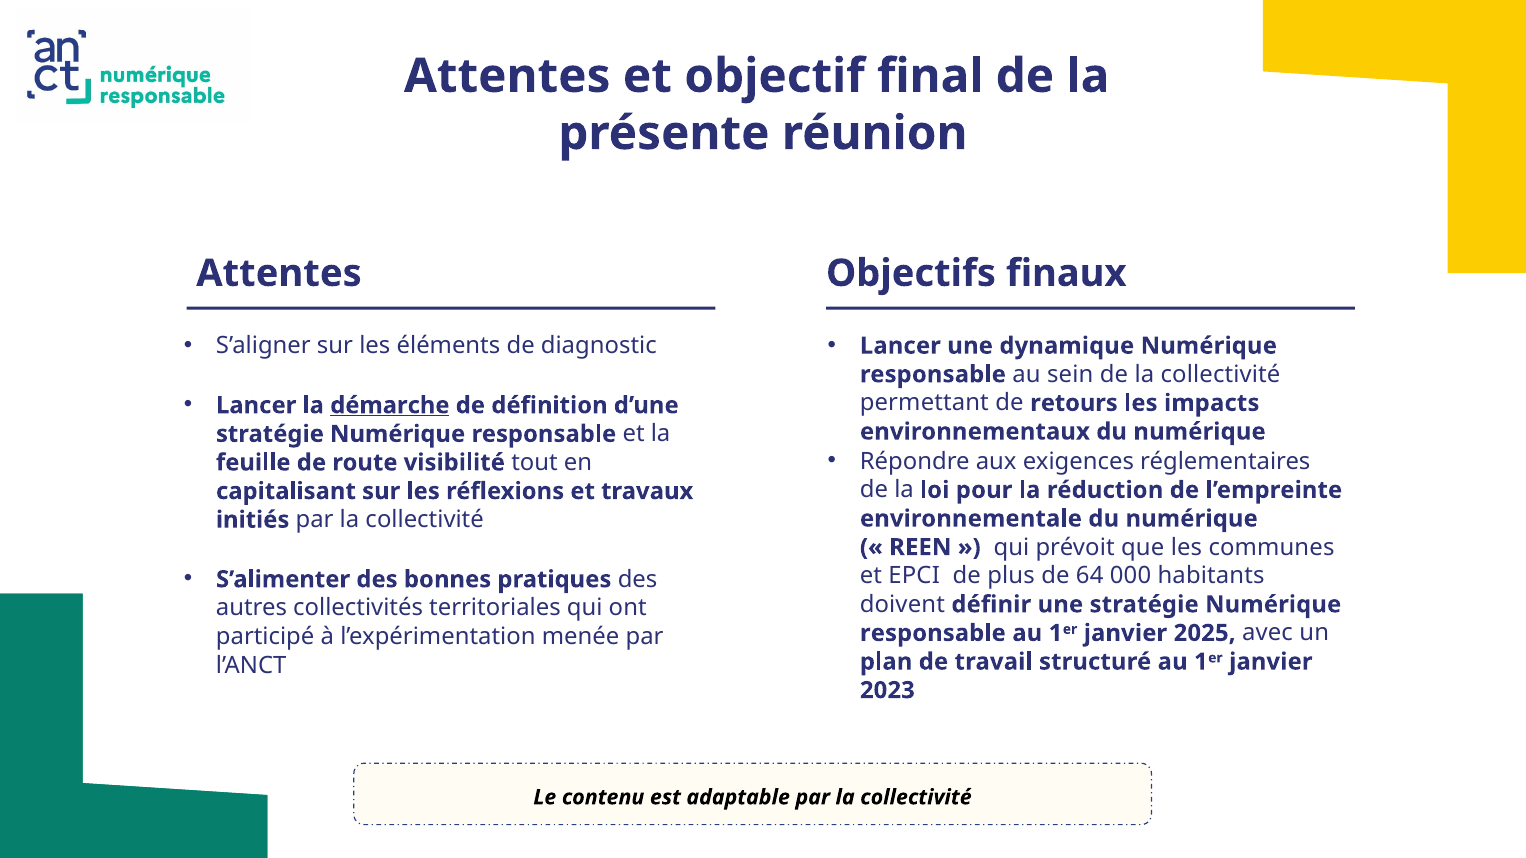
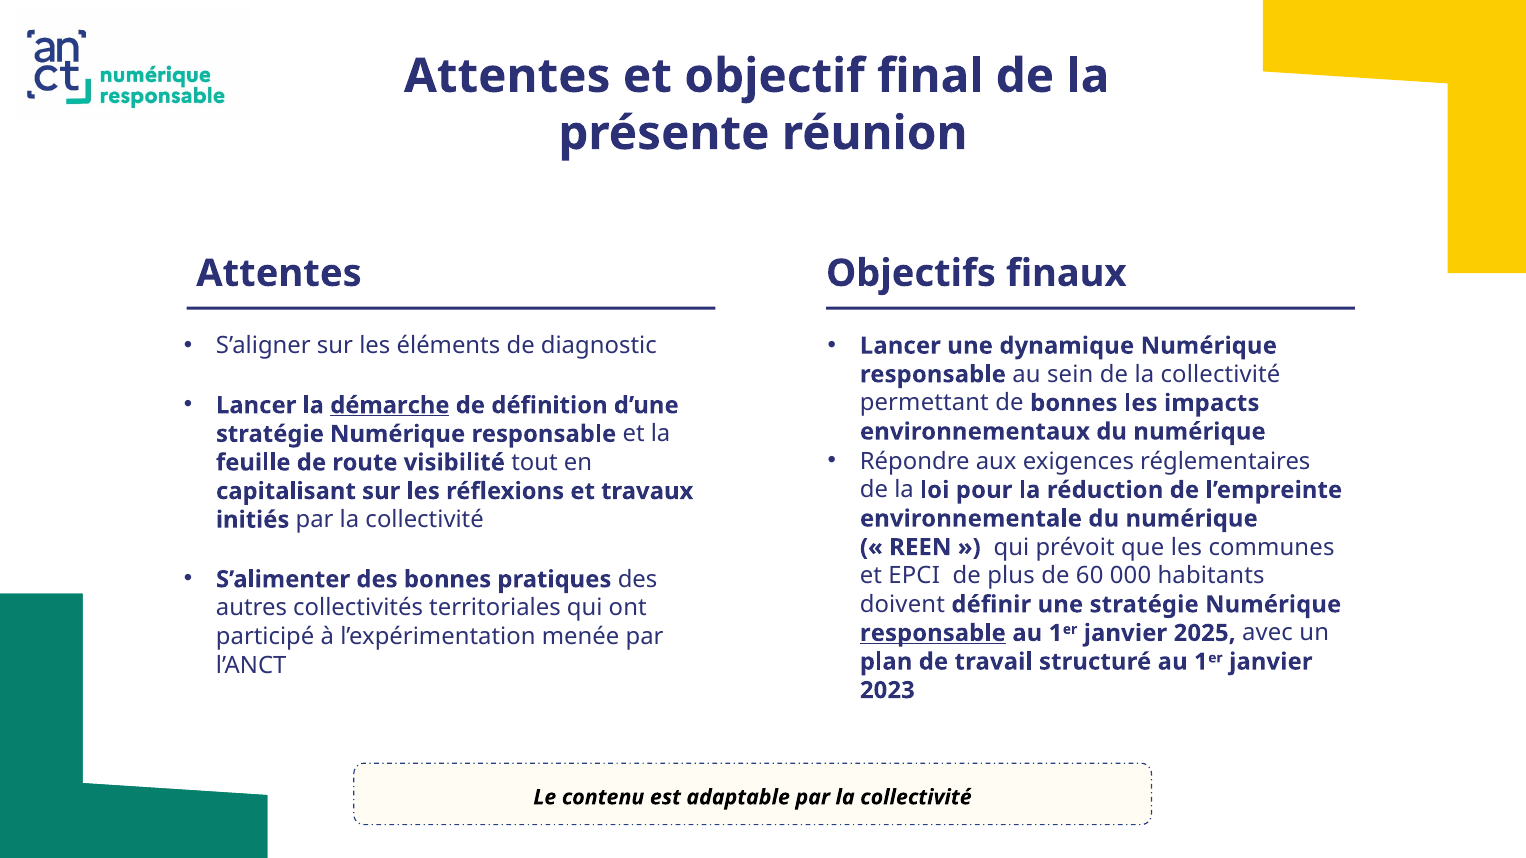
de retours: retours -> bonnes (1074, 403)
64: 64 -> 60 (1090, 576)
responsable underline: none -> present (933, 633)
